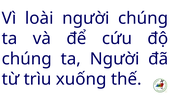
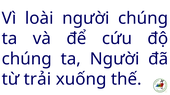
trìu: trìu -> trải (37, 80)
